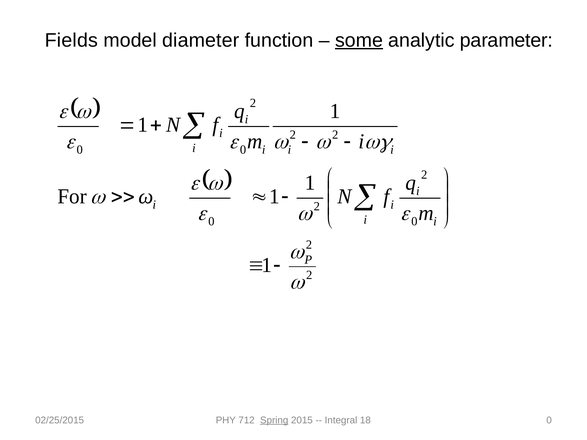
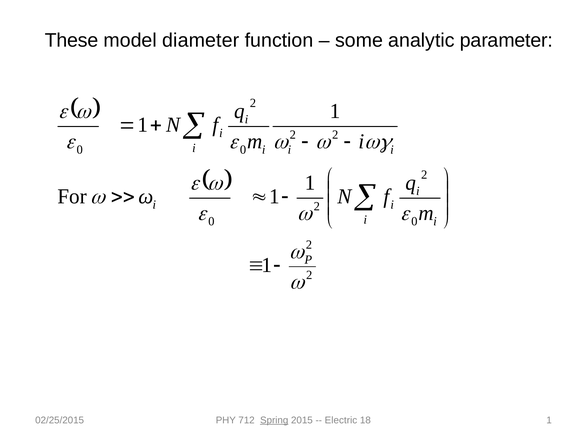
Fields: Fields -> These (72, 40)
some underline: present -> none (359, 40)
Integral: Integral -> Electric (341, 420)
18 0: 0 -> 1 (549, 420)
